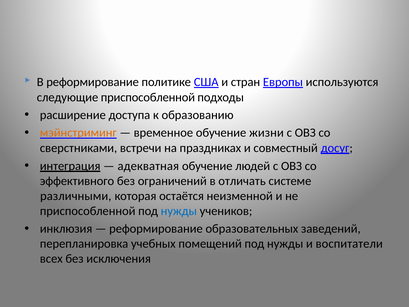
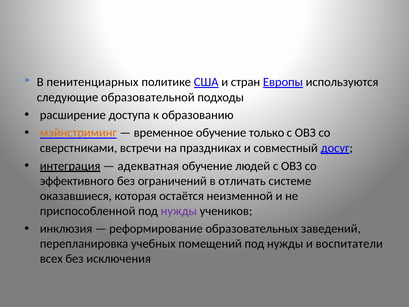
В реформирование: реформирование -> пенитенциарных (92, 82)
следующие приспособленной: приспособленной -> образовательной (148, 97)
жизни: жизни -> только (267, 133)
различными: различными -> оказавшиеся (76, 196)
нужды colour: blue -> purple (179, 211)
